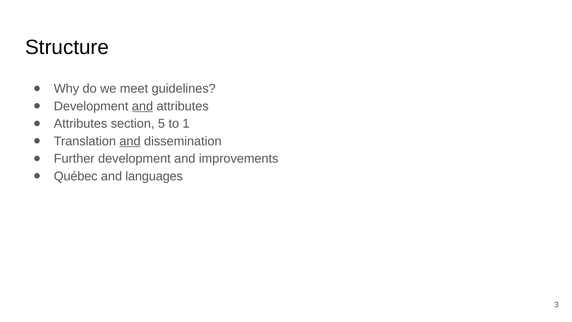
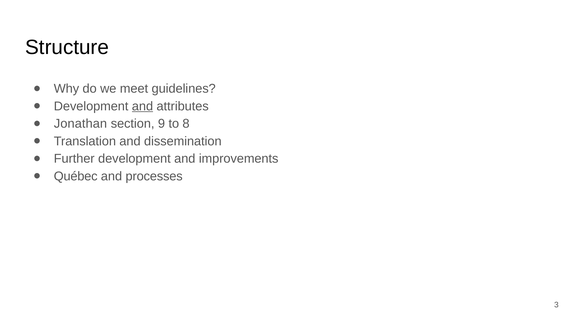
Attributes: Attributes -> Jonathan (80, 124)
5: 5 -> 9 (161, 124)
1: 1 -> 8 (186, 124)
and underline: present -> none (130, 141)
languages: languages -> processes (154, 176)
